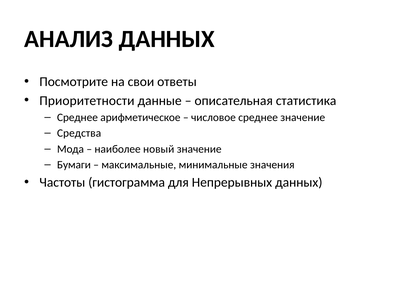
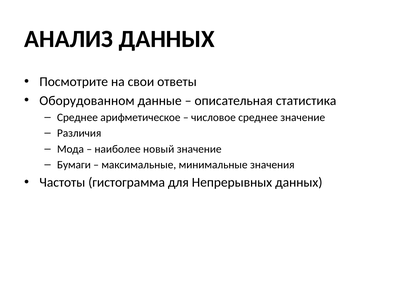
Приоритетности: Приоритетности -> Оборудованном (87, 101)
Средства: Средства -> Различия (79, 133)
